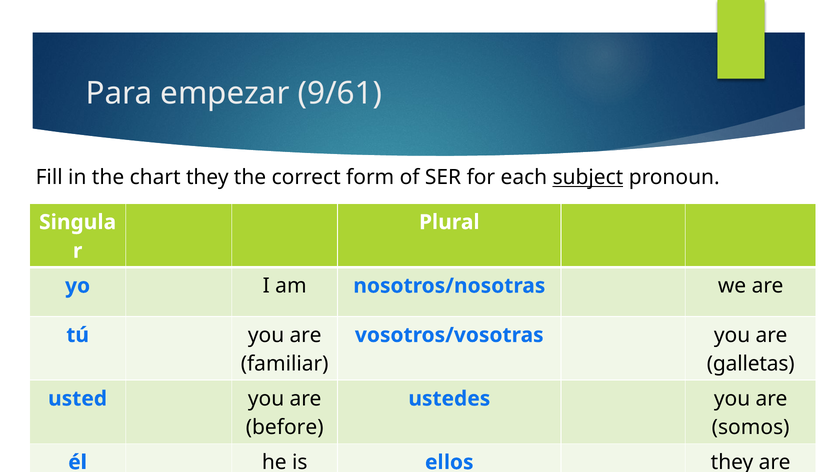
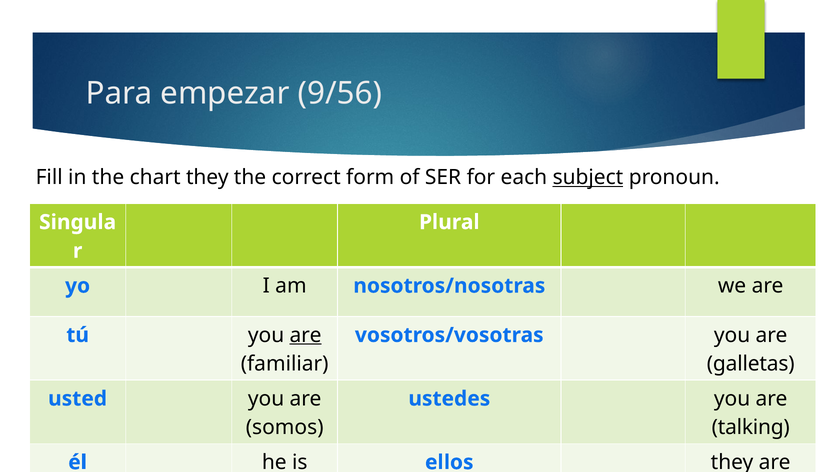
9/61: 9/61 -> 9/56 (340, 93)
are underline: none -> present (306, 335)
before: before -> somos (285, 427)
somos: somos -> talking (751, 427)
